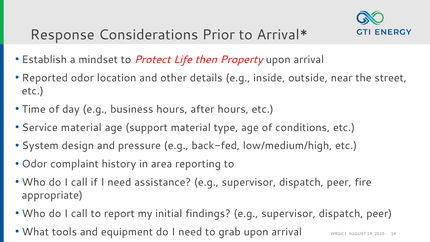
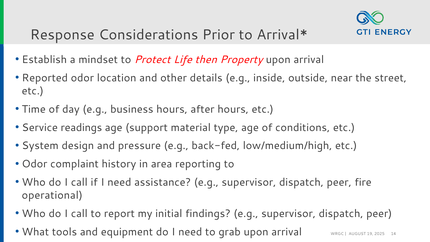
Service material: material -> readings (81, 127)
appropriate: appropriate -> operational (52, 195)
